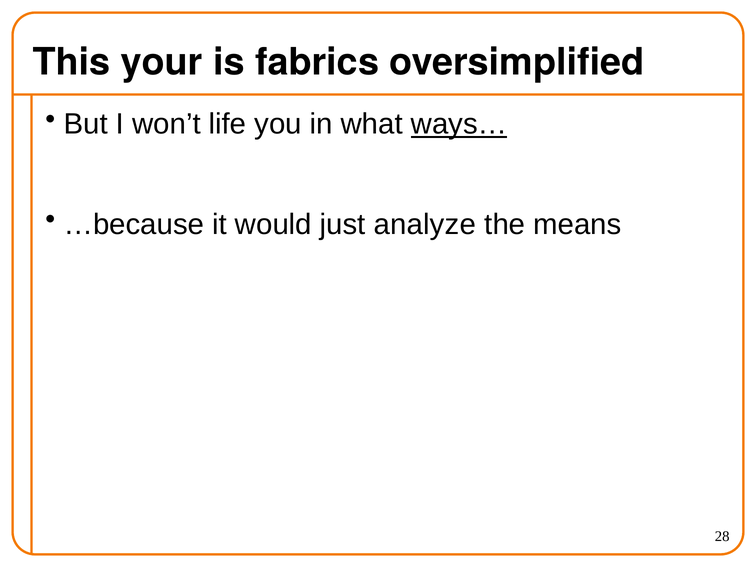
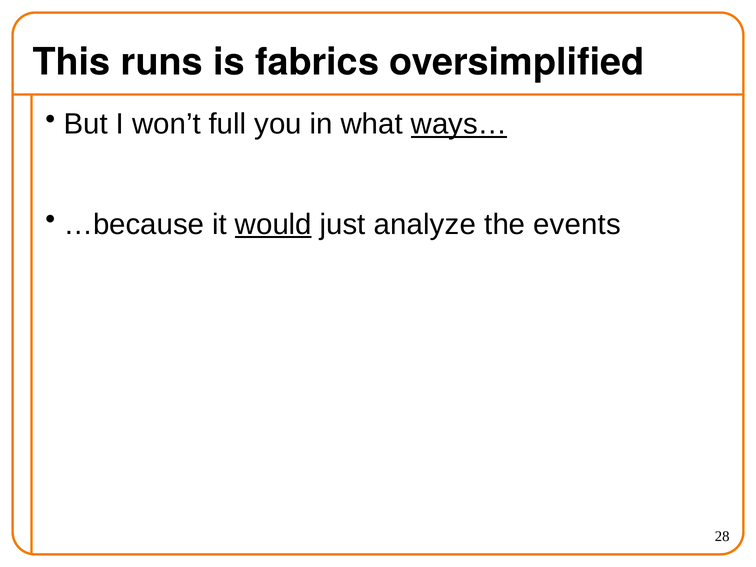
your: your -> runs (162, 62)
life: life -> full (228, 124)
would underline: none -> present (273, 224)
means: means -> events (577, 224)
